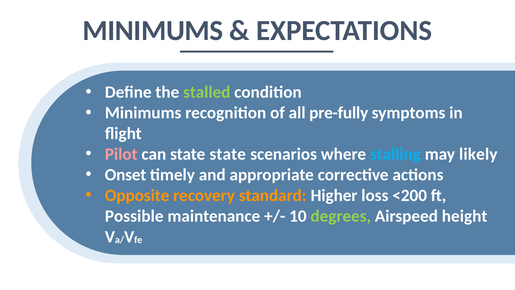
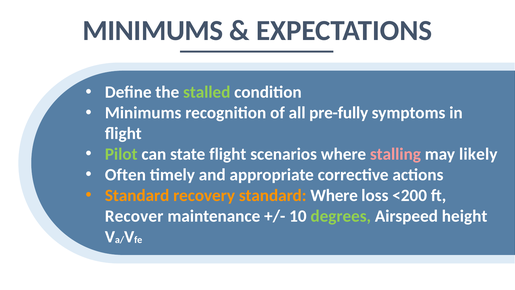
Pilot colour: pink -> light green (121, 154)
state state: state -> flight (228, 154)
stalling colour: light blue -> pink (395, 154)
Onset: Onset -> Often (125, 175)
Opposite: Opposite -> Standard (137, 195)
standard Higher: Higher -> Where (334, 195)
Possible: Possible -> Recover (134, 216)
